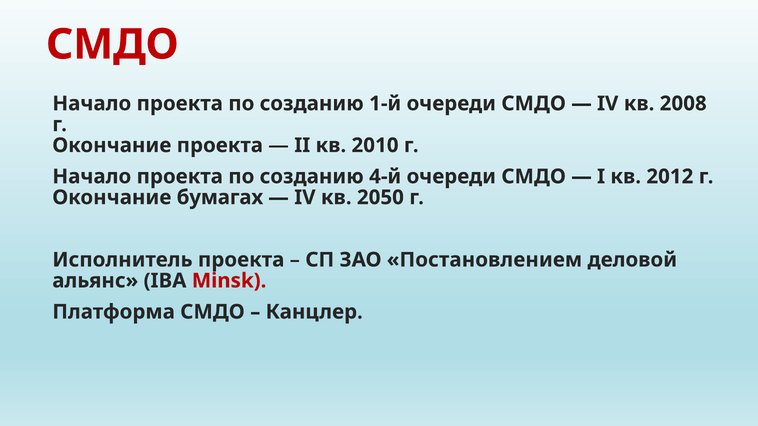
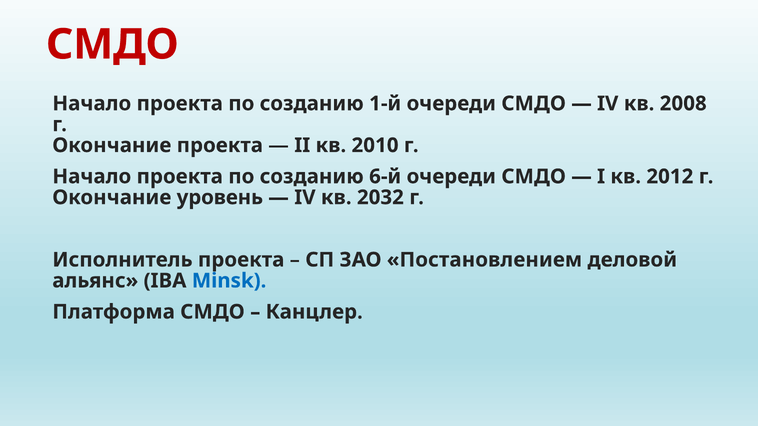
4-й: 4-й -> 6-й (385, 177)
бумагах: бумагах -> уровень (220, 198)
2050: 2050 -> 2032 (380, 198)
Minsk colour: red -> blue (229, 281)
